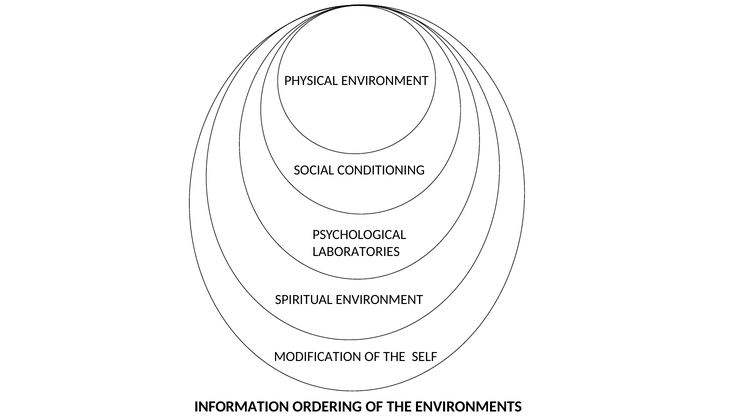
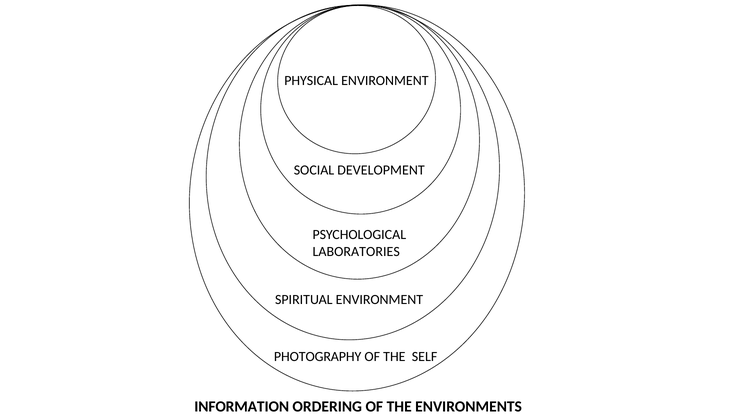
CONDITIONING: CONDITIONING -> DEVELOPMENT (381, 170)
MODIFICATION: MODIFICATION -> PHOTOGRAPHY (318, 356)
